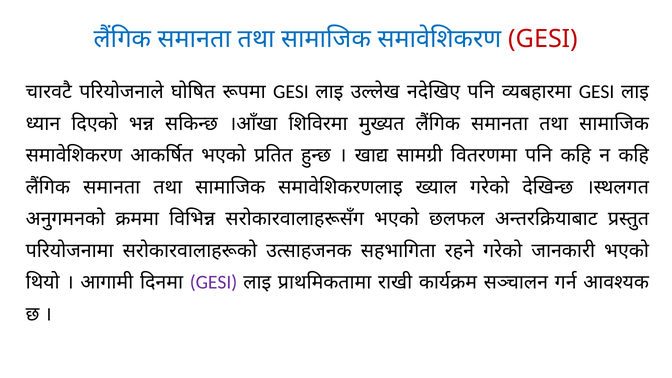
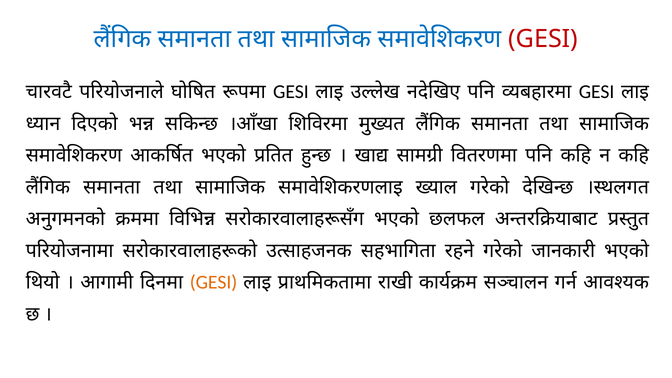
GESI colour: purple -> orange (214, 282)
